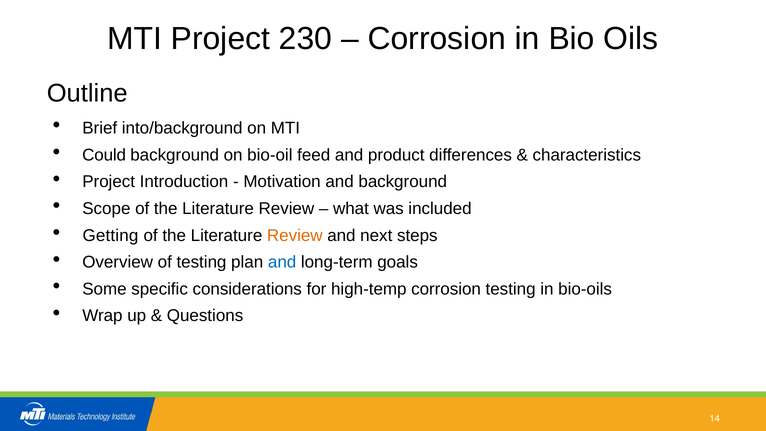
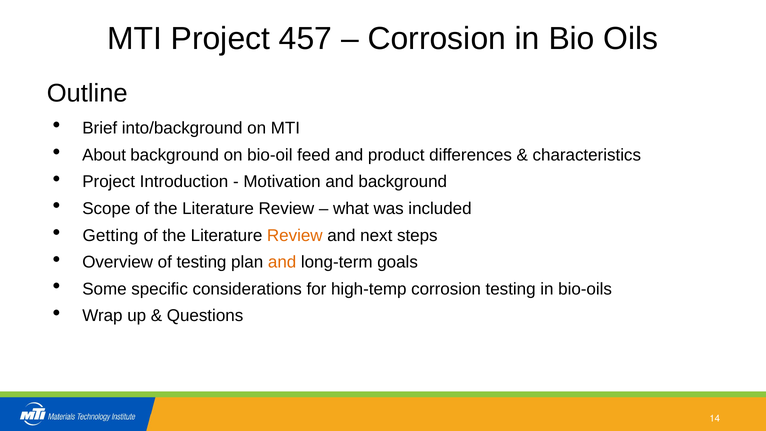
230: 230 -> 457 (306, 39)
Could: Could -> About (104, 155)
and colour: blue -> orange (282, 262)
